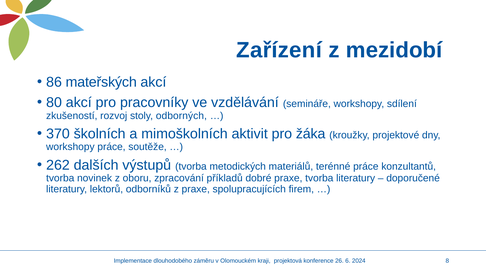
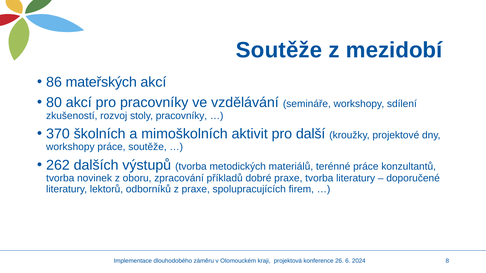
Zařízení: Zařízení -> Soutěže (279, 50)
stoly odborných: odborných -> pracovníky (181, 116)
žáka: žáka -> další (311, 134)
